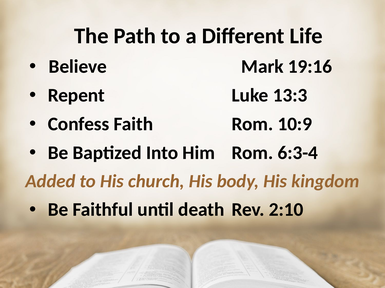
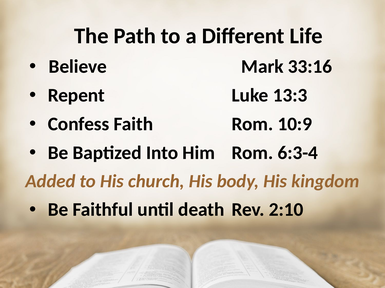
19:16: 19:16 -> 33:16 (310, 67)
